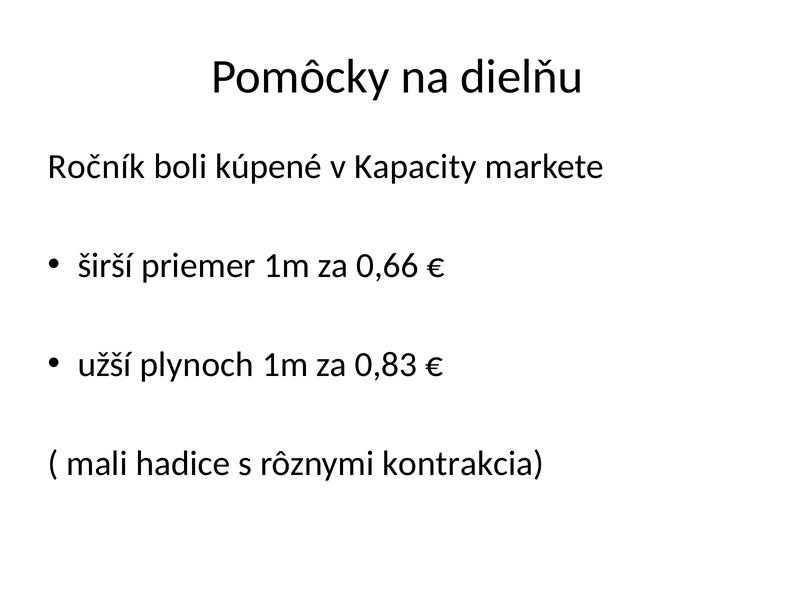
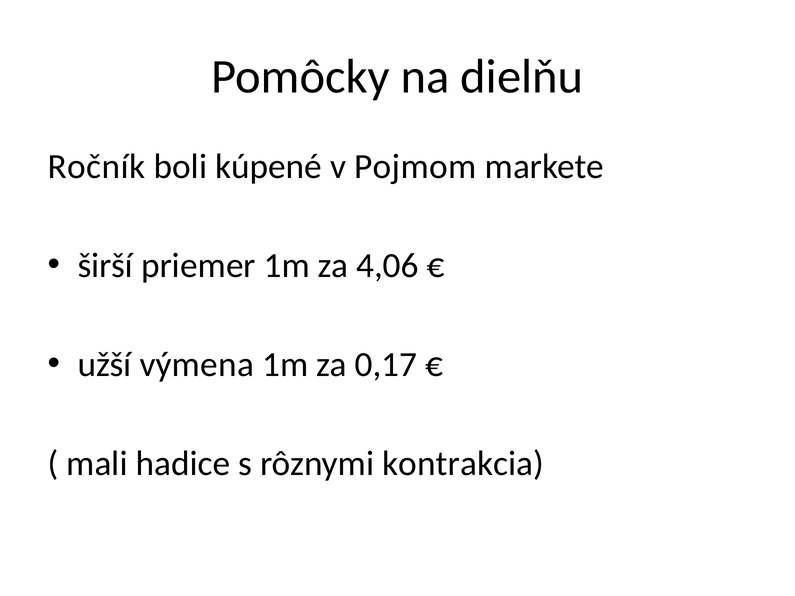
Kapacity: Kapacity -> Pojmom (415, 167)
0,66: 0,66 -> 4,06 (387, 266)
plynoch: plynoch -> výmena (197, 365)
0,83: 0,83 -> 0,17 (386, 365)
